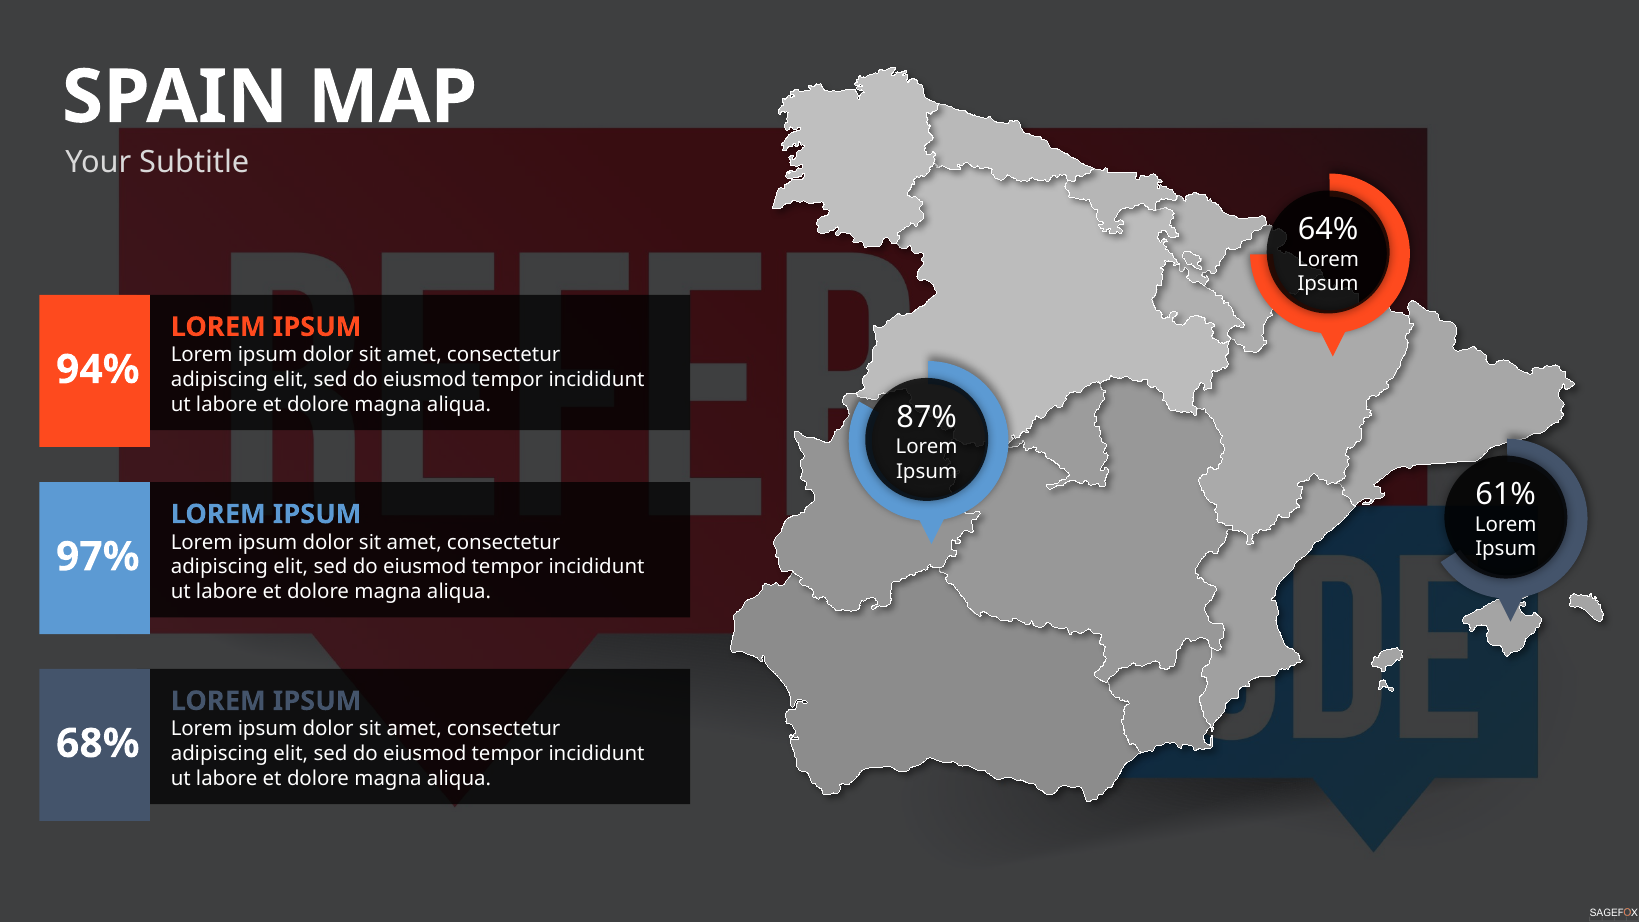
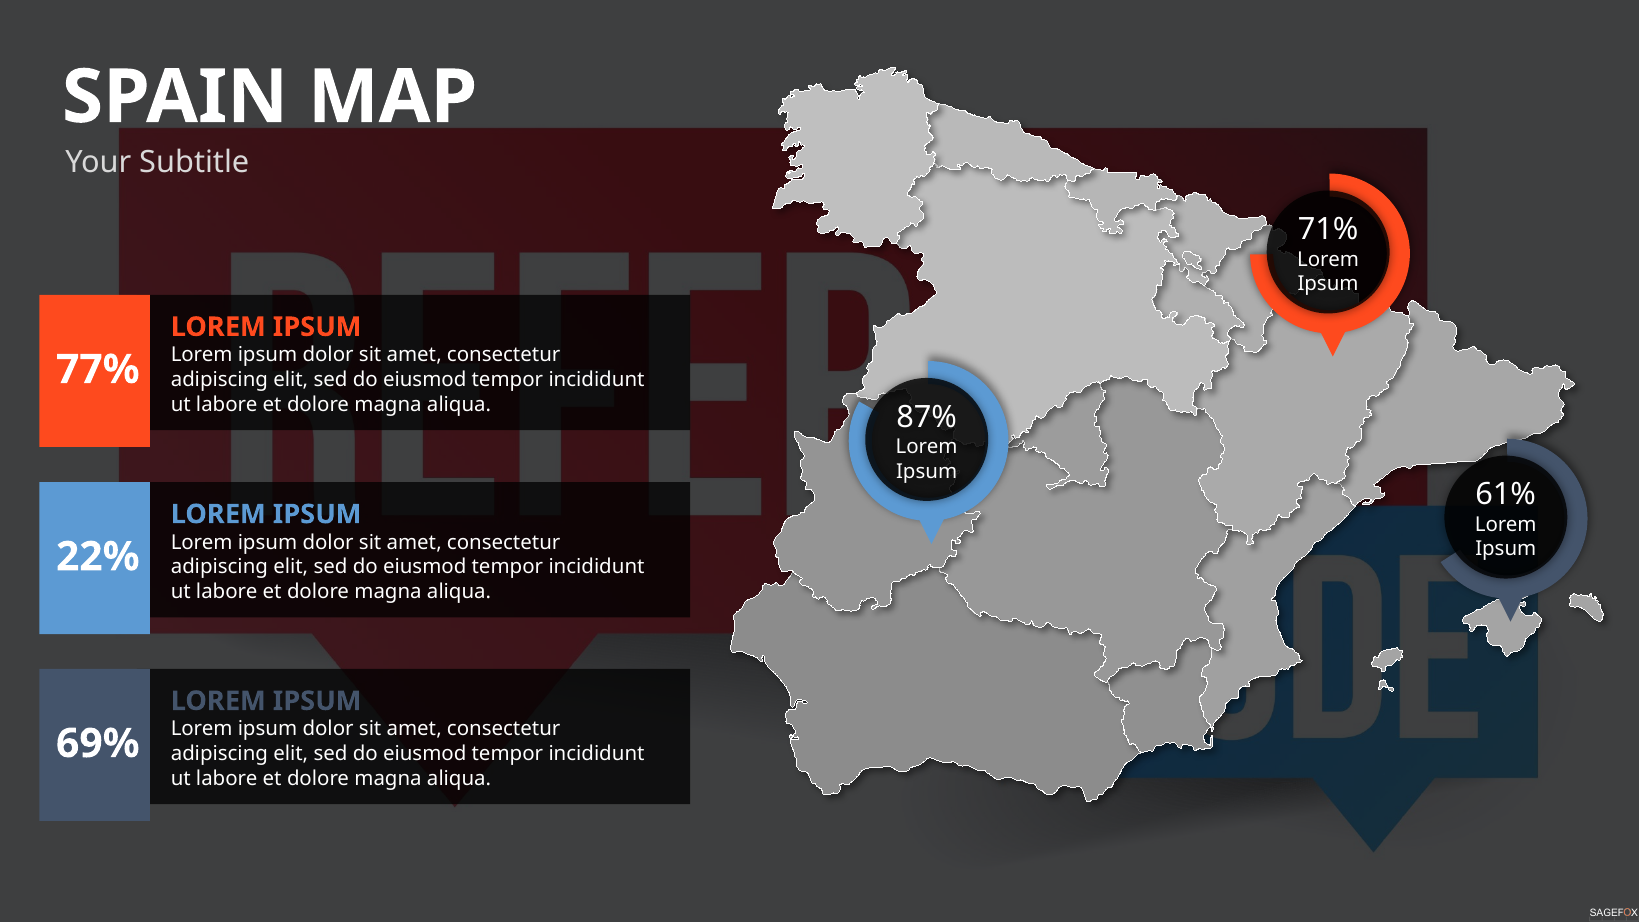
64%: 64% -> 71% (1328, 229)
94%: 94% -> 77% (98, 370)
97%: 97% -> 22% (98, 557)
68%: 68% -> 69% (98, 744)
